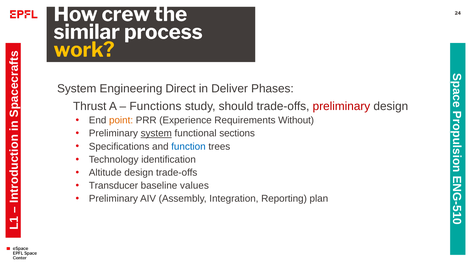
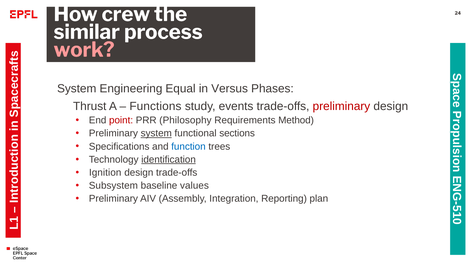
work colour: yellow -> pink (84, 50)
Direct: Direct -> Equal (181, 89)
Deliver: Deliver -> Versus (230, 89)
should: should -> events (236, 106)
point colour: orange -> red (121, 120)
Experience: Experience -> Philosophy (185, 120)
Without: Without -> Method (296, 120)
identification underline: none -> present (169, 159)
Altitude: Altitude -> Ignition (105, 173)
Transducer: Transducer -> Subsystem (113, 186)
